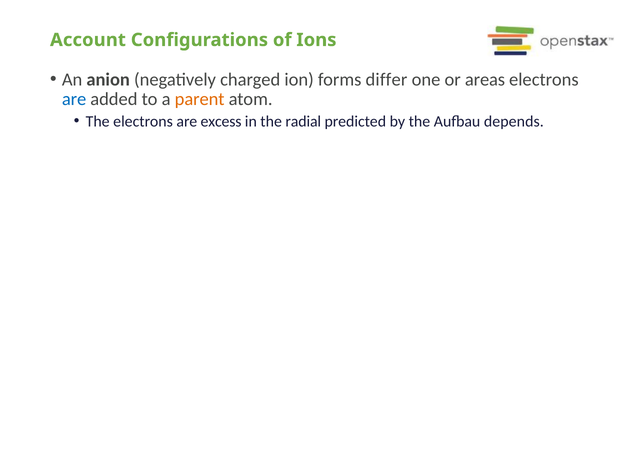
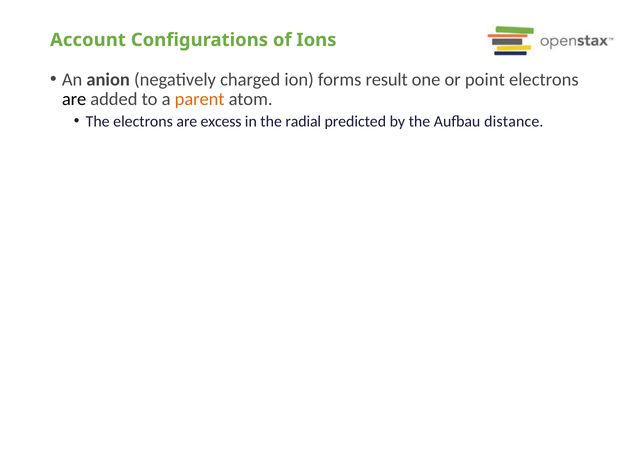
differ: differ -> result (387, 79)
areas: areas -> point (485, 79)
are colour: blue -> black (74, 99)
depends: depends -> distance (514, 121)
